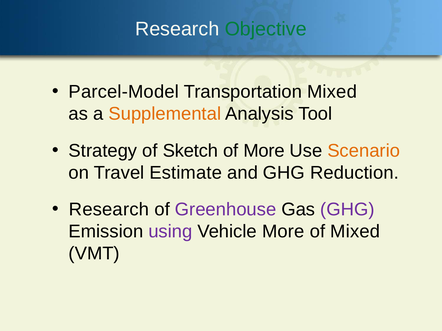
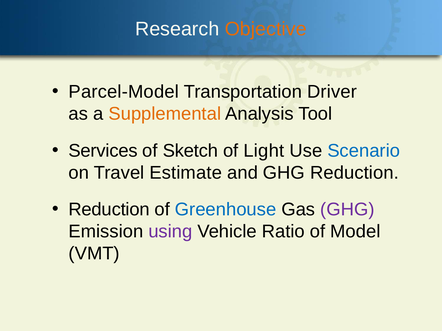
Objective colour: green -> orange (266, 29)
Transportation Mixed: Mixed -> Driver (332, 92)
Strategy: Strategy -> Services (103, 151)
of More: More -> Light (264, 151)
Scenario colour: orange -> blue (364, 151)
Research: Research -> Reduction (109, 210)
Greenhouse colour: purple -> blue (226, 210)
Vehicle More: More -> Ratio (283, 232)
of Mixed: Mixed -> Model (355, 232)
